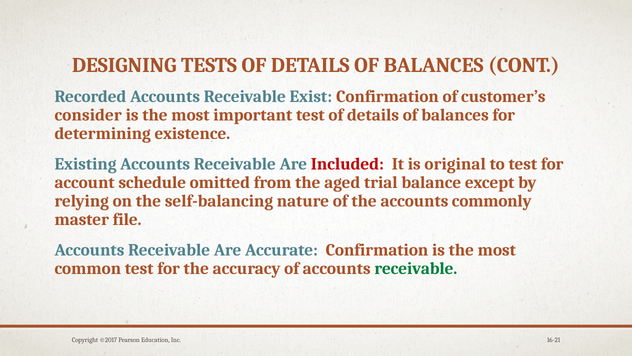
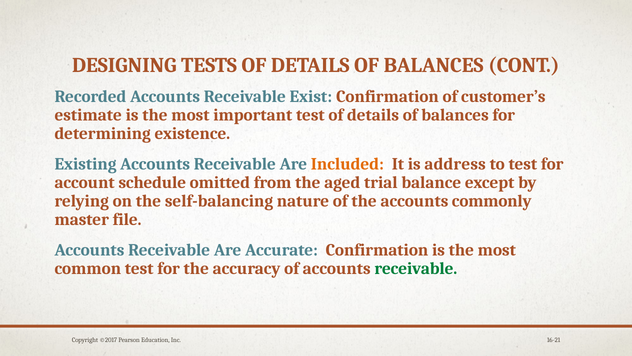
consider: consider -> estimate (88, 115)
Included colour: red -> orange (347, 164)
original: original -> address (455, 164)
